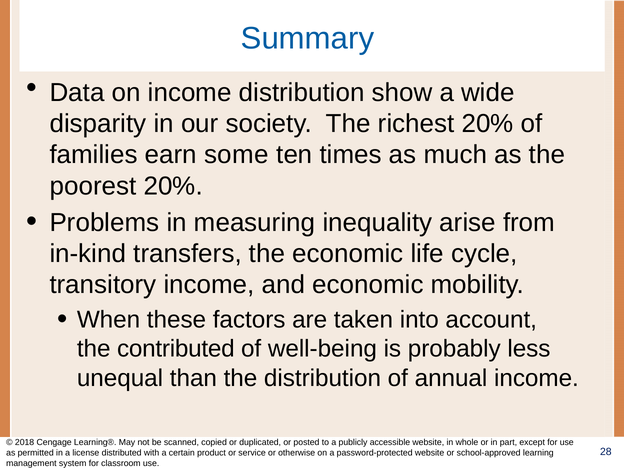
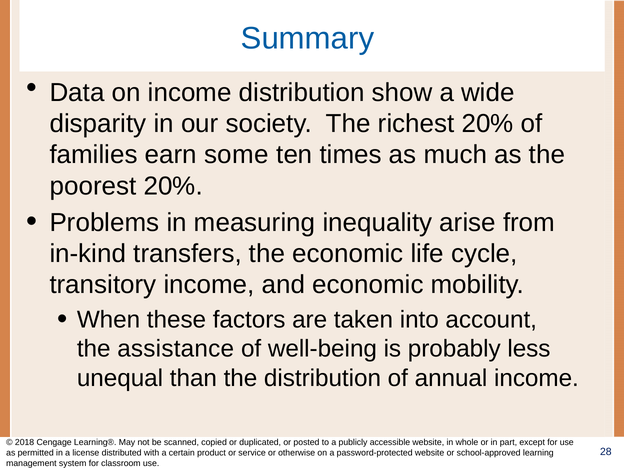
contributed: contributed -> assistance (176, 349)
